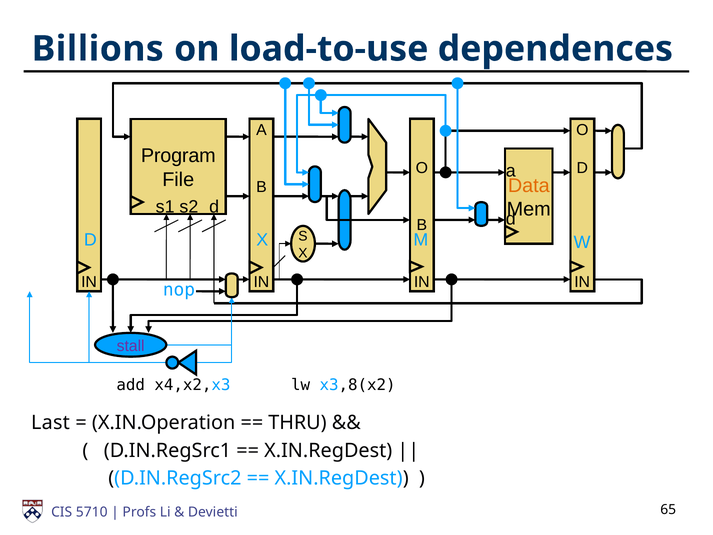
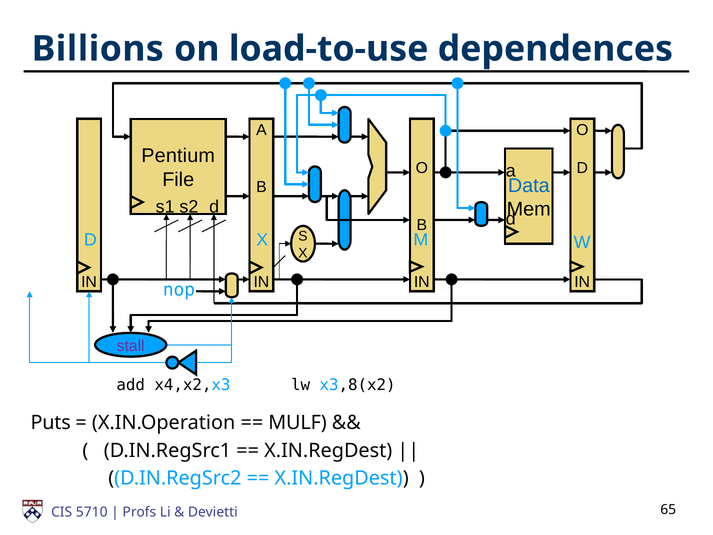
Program: Program -> Pentium (178, 156)
Data colour: orange -> blue (529, 186)
Last: Last -> Puts (51, 423)
THRU: THRU -> MULF (298, 423)
